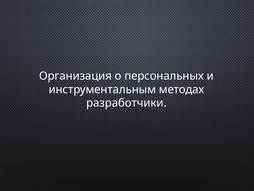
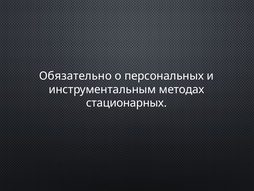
Организация: Организация -> Обязательно (75, 76)
разработчики: разработчики -> стационарных (126, 103)
